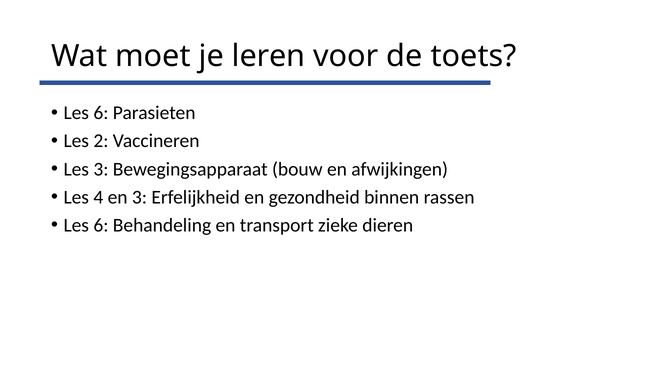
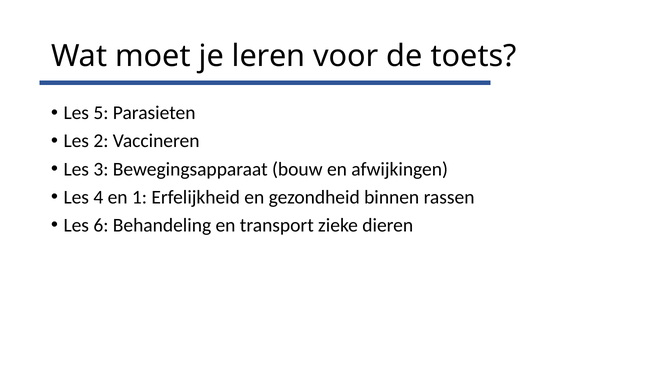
6: 6 -> 5 (101, 113)
en 3: 3 -> 1 (140, 197)
